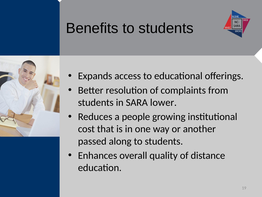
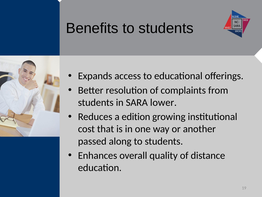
people: people -> edition (136, 116)
